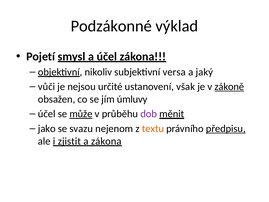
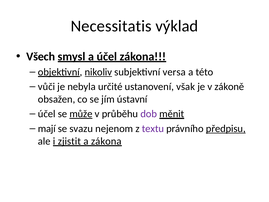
Podzákonné: Podzákonné -> Necessitatis (111, 26)
Pojetí: Pojetí -> Všech (41, 56)
nikoliv underline: none -> present (98, 72)
jaký: jaký -> této (204, 72)
nejsou: nejsou -> nebyla (82, 87)
zákoně underline: present -> none (229, 87)
úmluvy: úmluvy -> ústavní (132, 99)
jako: jako -> mají (47, 128)
textu colour: orange -> purple (153, 128)
